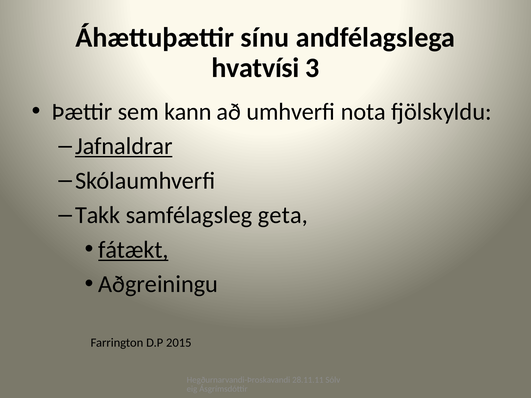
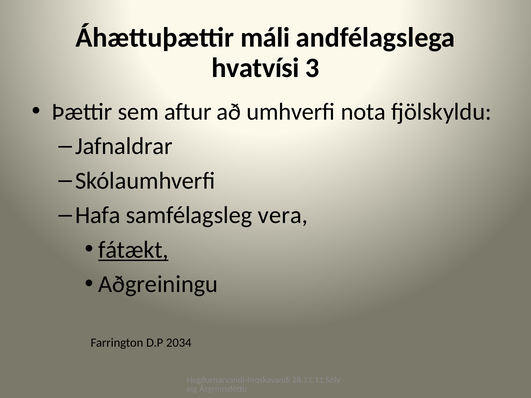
sínu: sínu -> máli (265, 38)
kann: kann -> aftur (188, 112)
Jafnaldrar underline: present -> none (124, 146)
Takk: Takk -> Hafa (98, 215)
geta: geta -> vera (283, 215)
2015: 2015 -> 2034 (179, 343)
